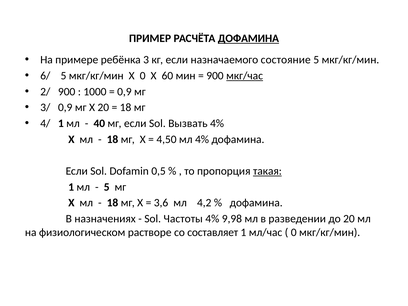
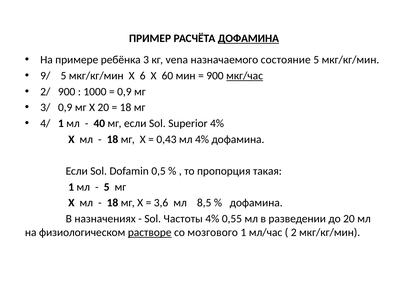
кг если: если -> vena (177, 60)
6/: 6/ -> 9/ (45, 76)
Х 0: 0 -> 6 (143, 76)
Вызвать: Вызвать -> Superior (188, 123)
4,50: 4,50 -> 0,43 (166, 139)
такая underline: present -> none (267, 171)
4,2: 4,2 -> 8,5 (204, 203)
9,98: 9,98 -> 0,55 (232, 219)
растворе underline: none -> present (150, 232)
составляет: составляет -> мозгового (213, 232)
0: 0 -> 2 (294, 232)
